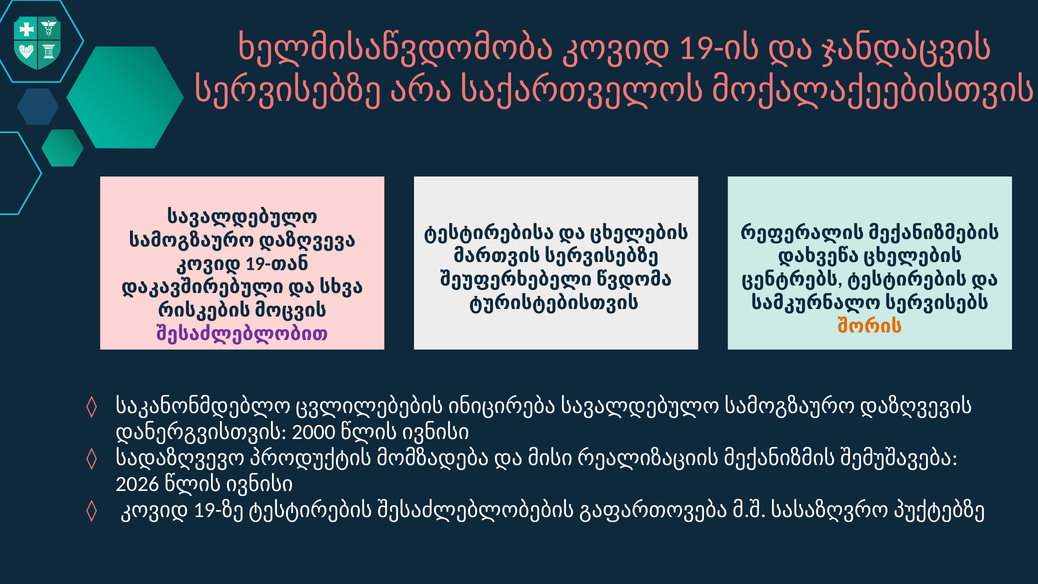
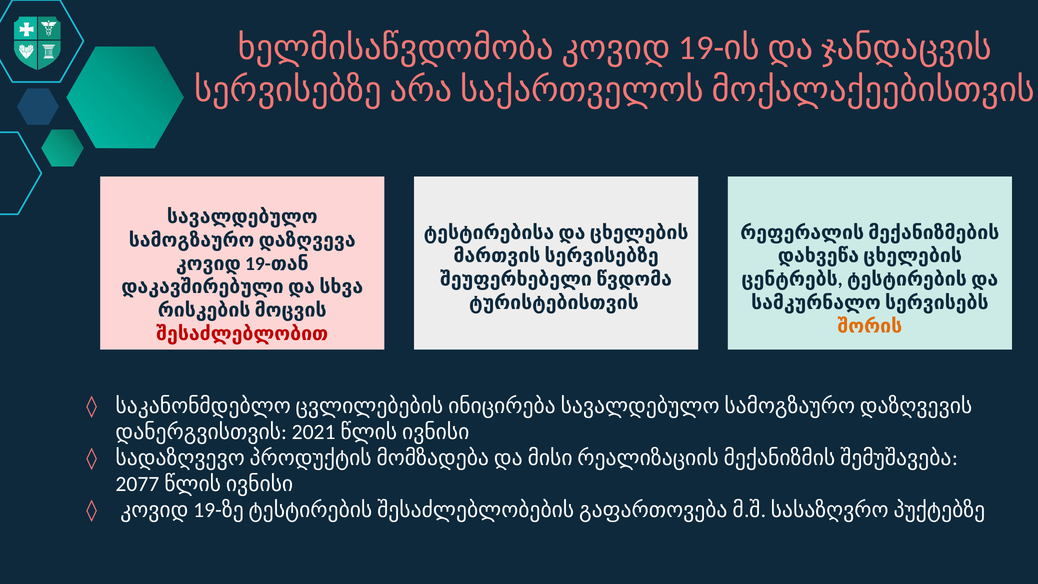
შესაძლებლობით colour: purple -> red (242, 334)
2000: 2000 -> 2021 (314, 432)
2026: 2026 -> 2077 (137, 484)
